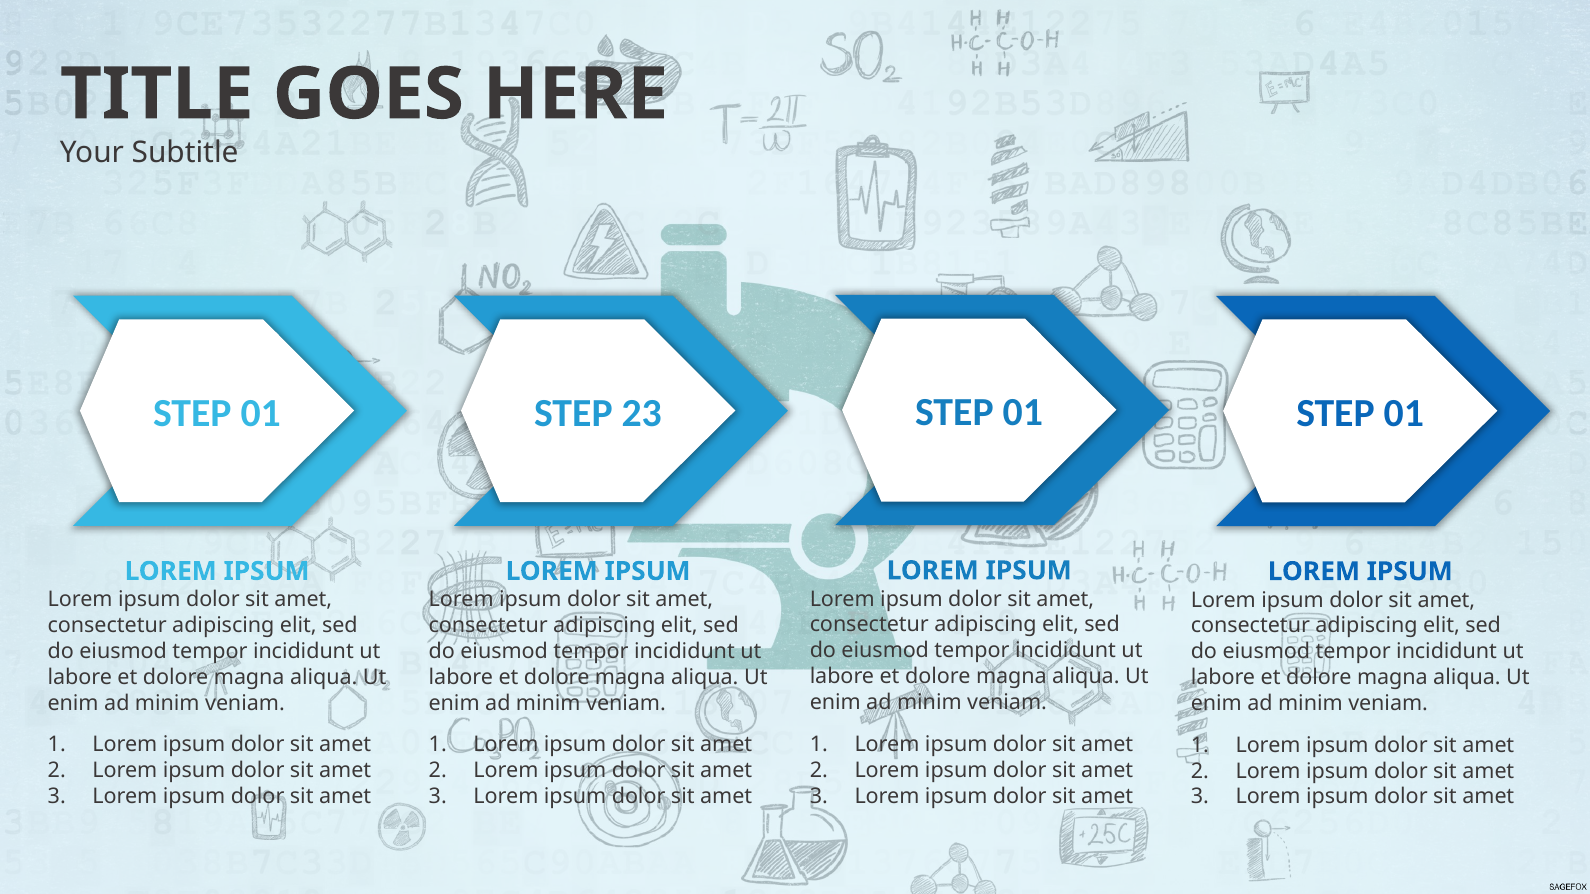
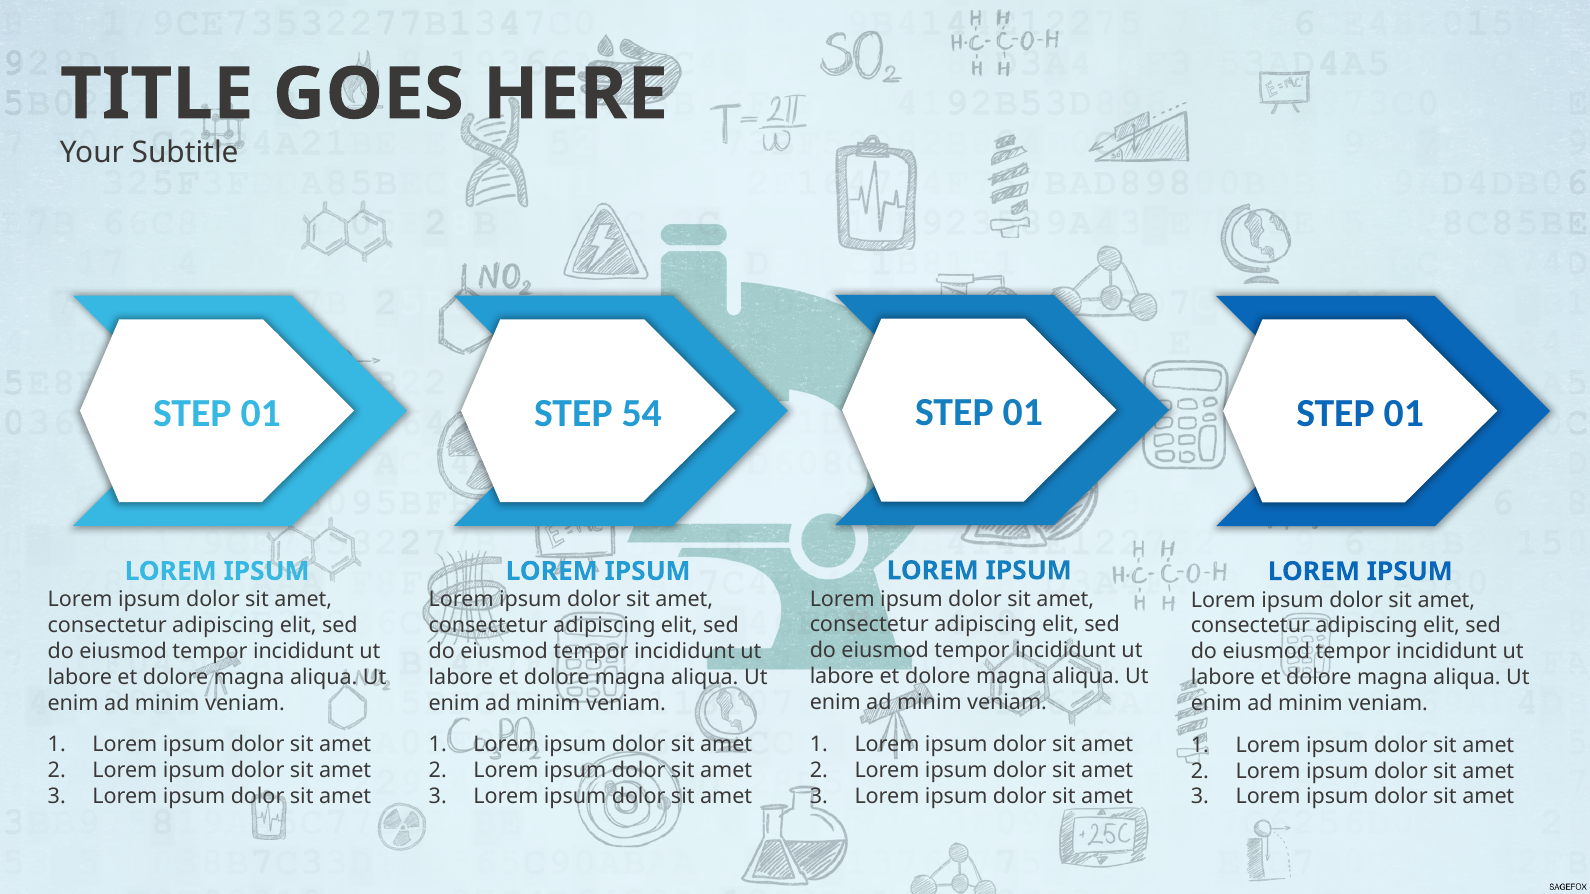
23: 23 -> 54 (642, 414)
